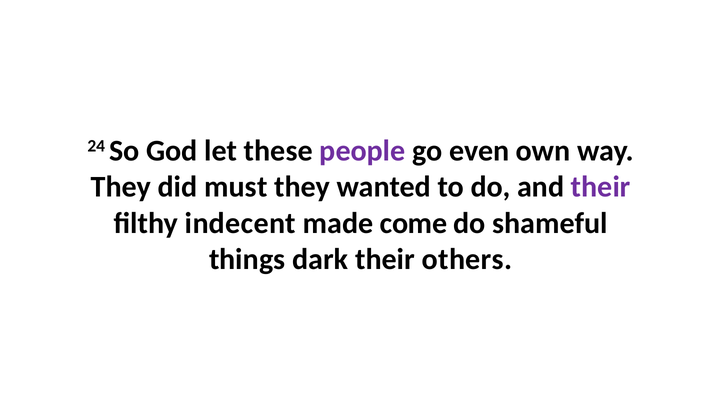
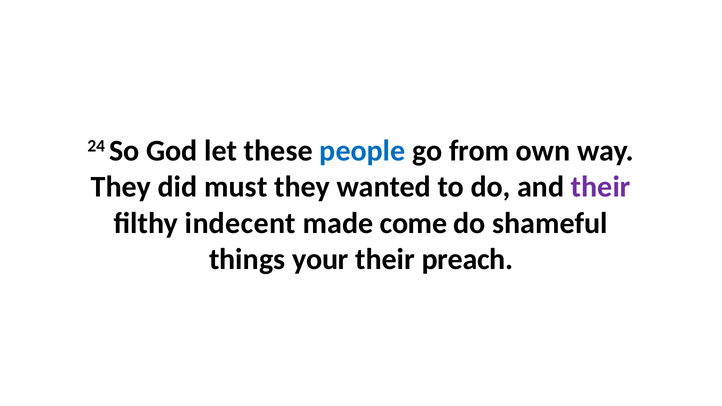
people colour: purple -> blue (362, 151)
even: even -> from (479, 151)
dark: dark -> your (320, 259)
others: others -> preach (467, 259)
